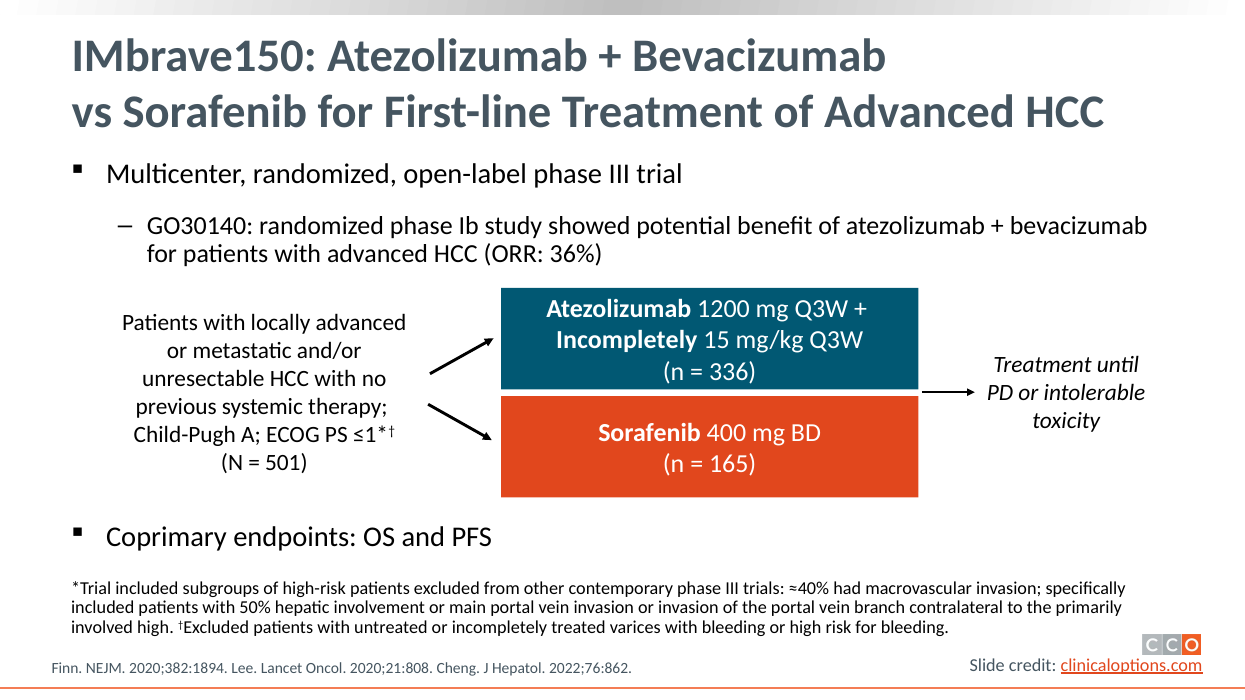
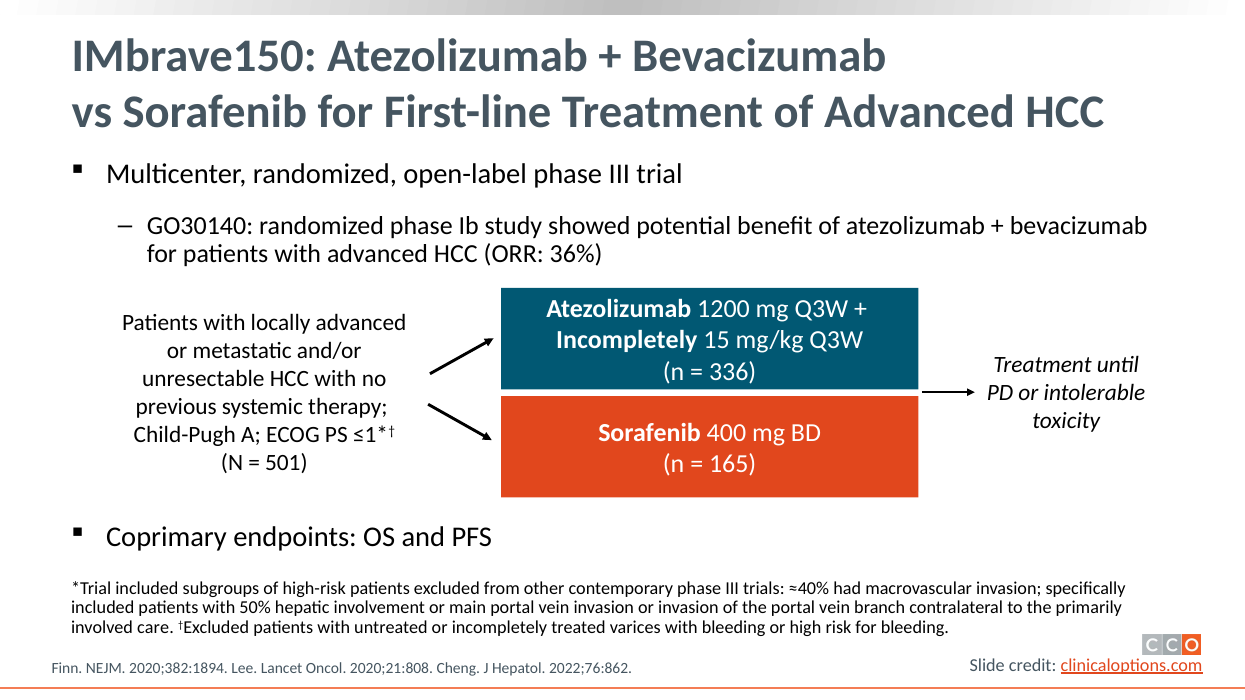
involved high: high -> care (155, 628)
